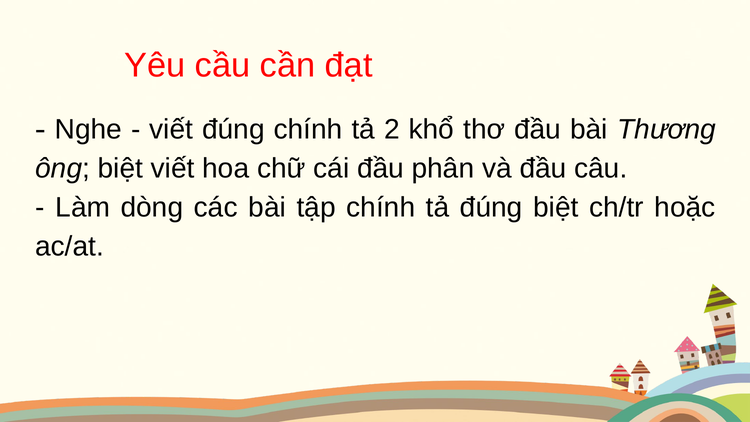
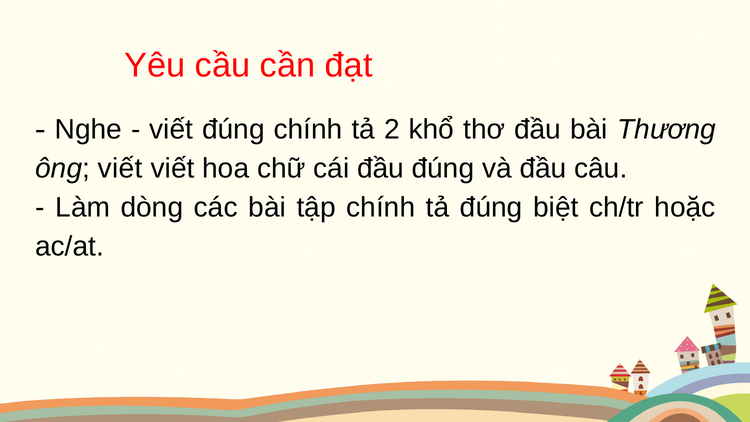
ông biệt: biệt -> viết (120, 169)
đầu phân: phân -> đúng (443, 169)
